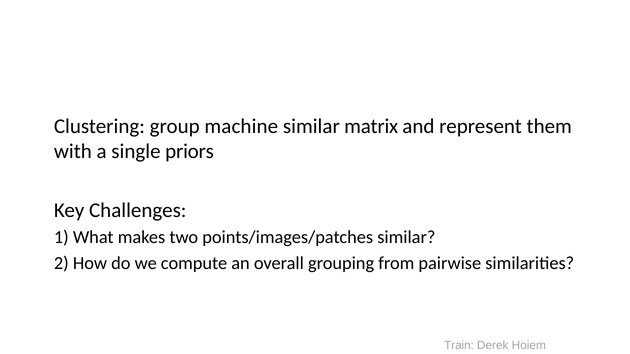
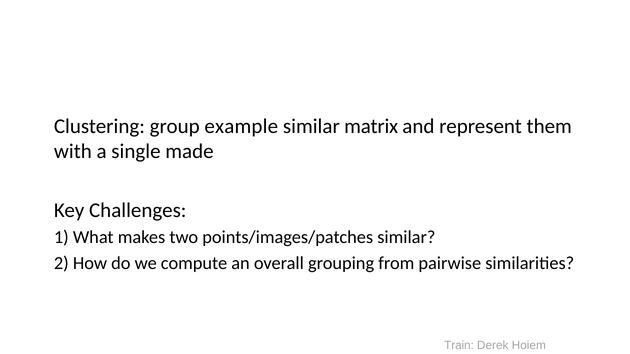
machine: machine -> example (241, 126)
priors: priors -> made (189, 152)
